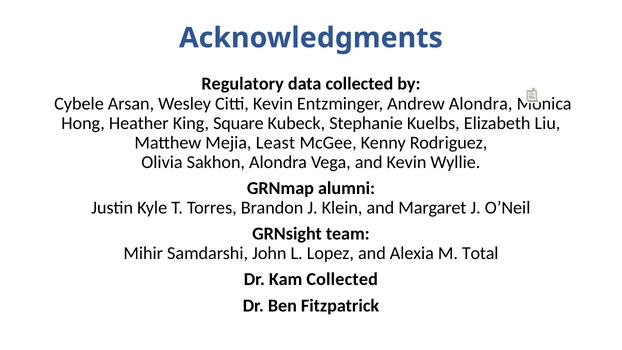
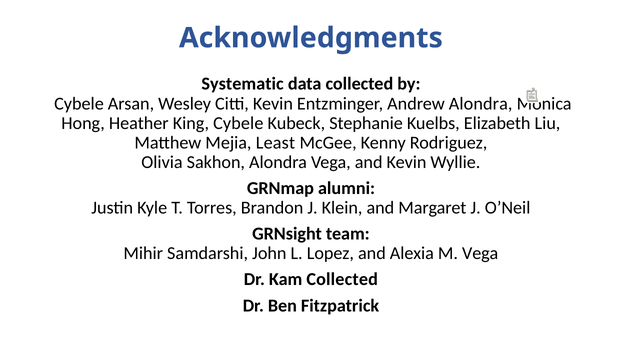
Regulatory: Regulatory -> Systematic (243, 84)
King Square: Square -> Cybele (238, 123)
M Total: Total -> Vega (480, 253)
